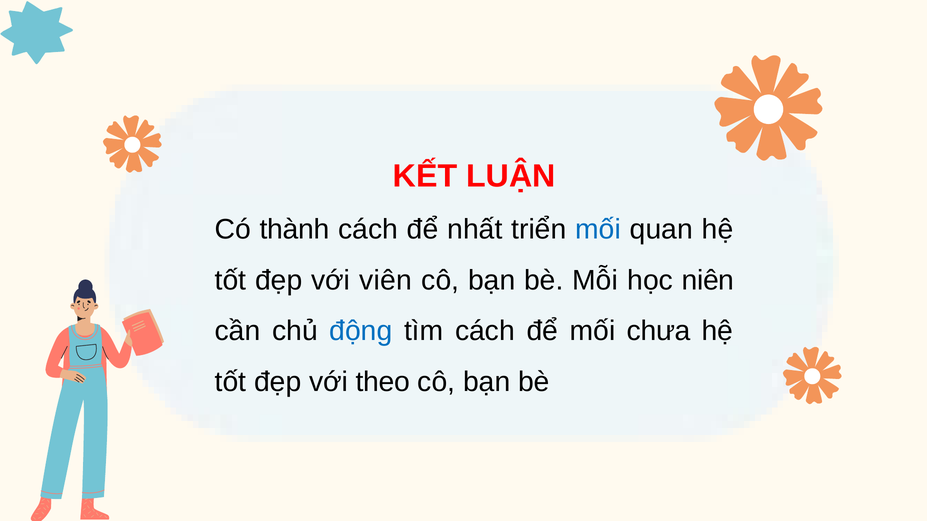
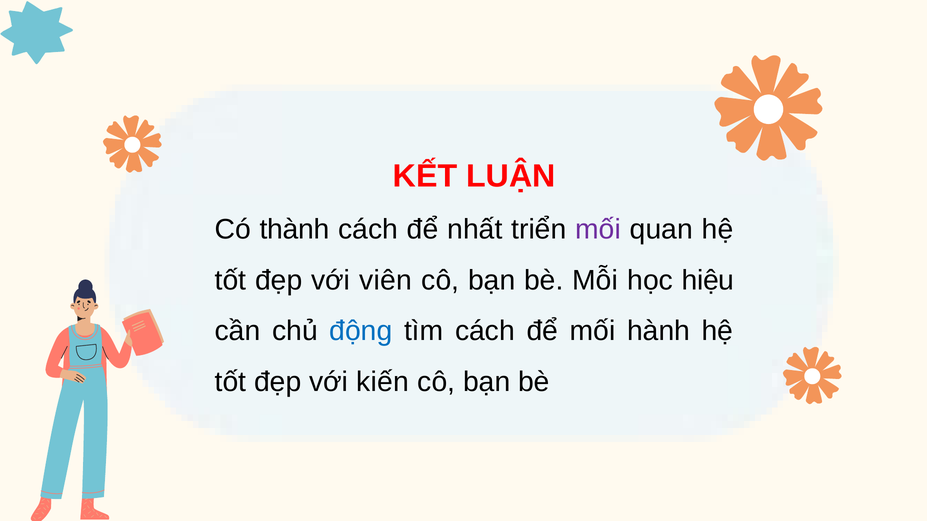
mối colour: blue -> purple (598, 229)
niên: niên -> hiệu (708, 280)
chưa: chưa -> hành (659, 331)
theo: theo -> kiến (383, 382)
